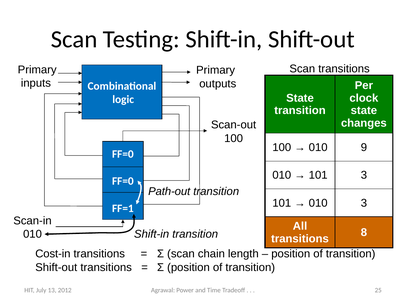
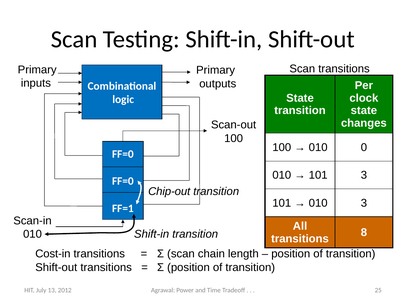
9: 9 -> 0 (364, 148)
Path-out: Path-out -> Chip-out (169, 192)
